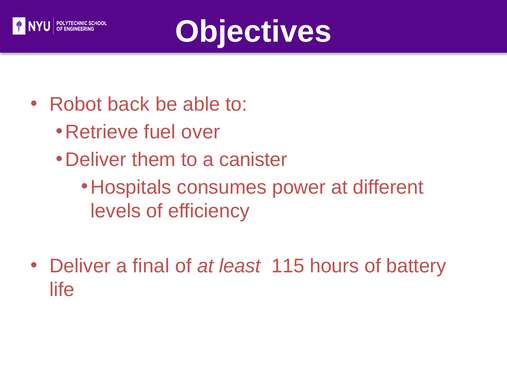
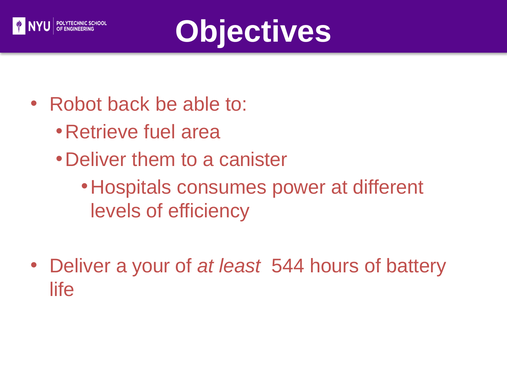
over: over -> area (201, 132)
final: final -> your (151, 266)
115: 115 -> 544 (288, 266)
